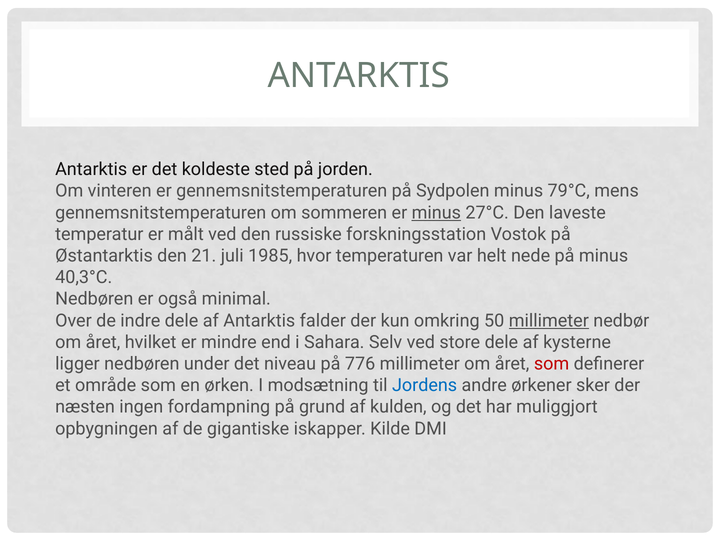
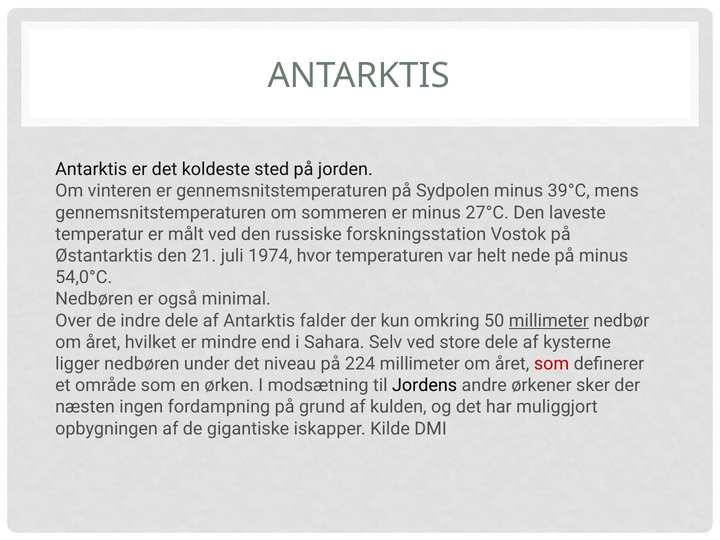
79°C: 79°C -> 39°C (569, 191)
minus underline: present -> none (436, 213)
1985: 1985 -> 1974 (270, 256)
40,3°C: 40,3°C -> 54,0°C (84, 277)
776: 776 -> 224 (360, 364)
Jordens colour: blue -> black (425, 385)
